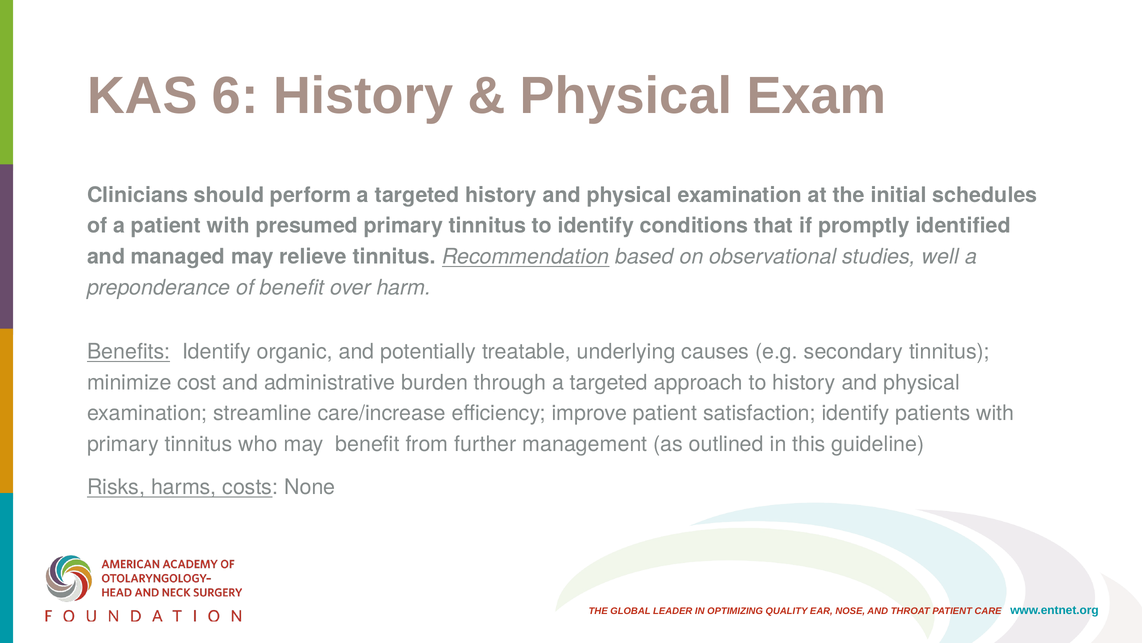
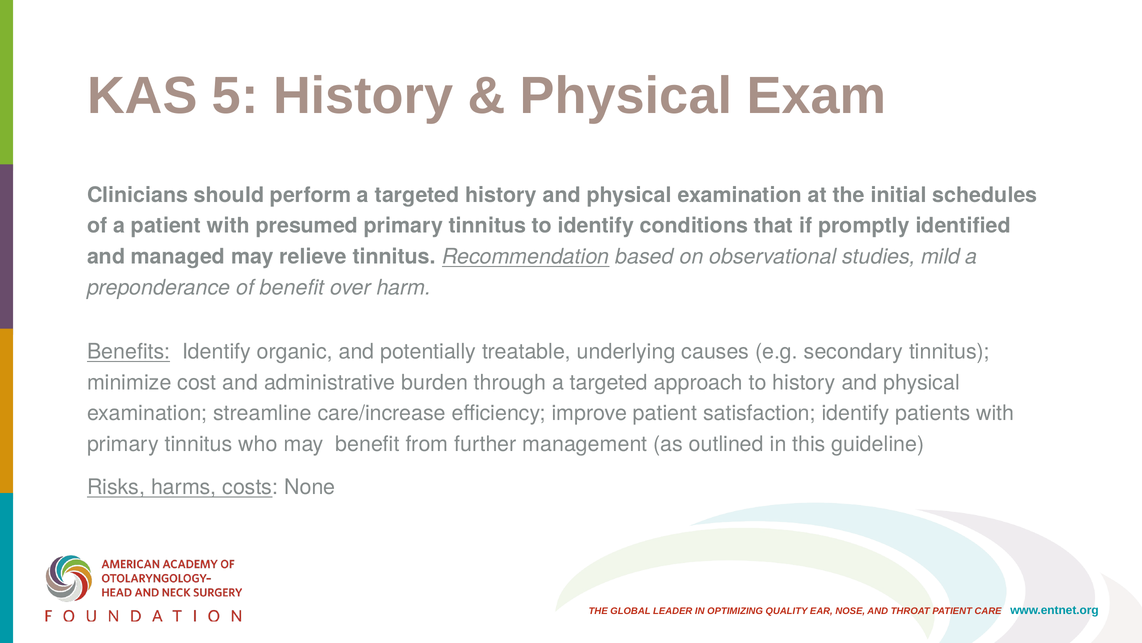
6: 6 -> 5 (235, 96)
well: well -> mild (941, 256)
